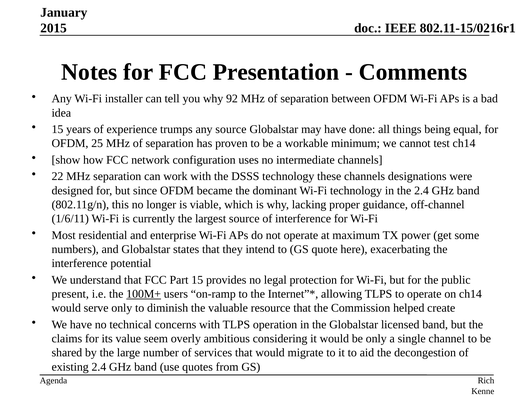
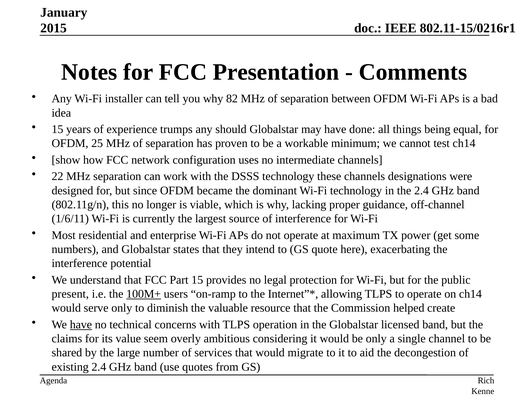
92: 92 -> 82 (232, 99)
any source: source -> should (231, 129)
have underline: none -> present (81, 324)
